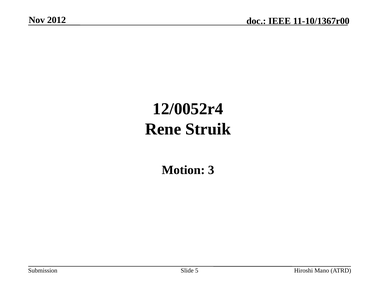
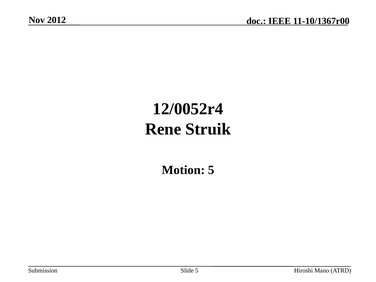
Motion 3: 3 -> 5 (211, 170)
